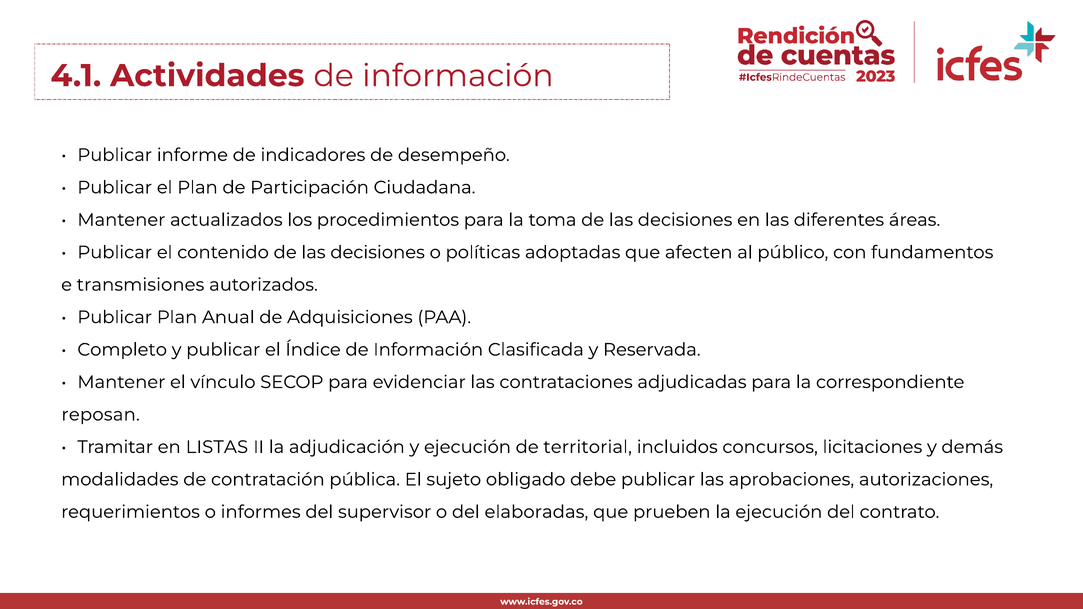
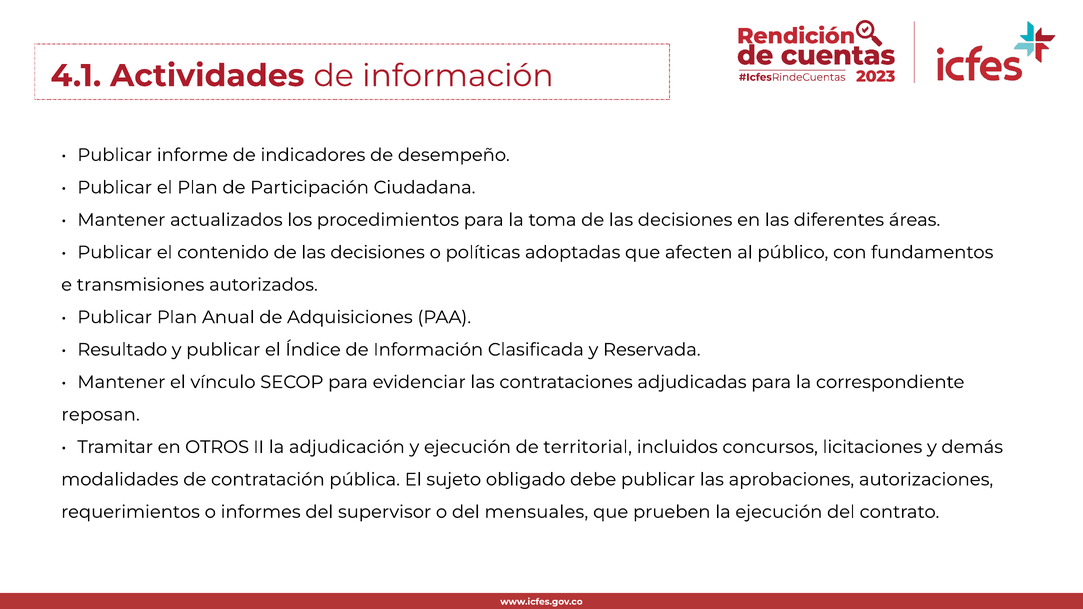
Completo: Completo -> Resultado (122, 350)
LISTAS: LISTAS -> OTROS (217, 447)
elaboradas: elaboradas -> mensuales (536, 512)
